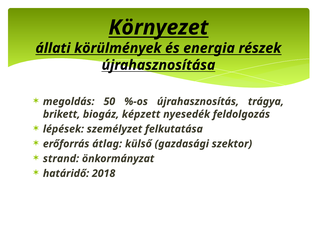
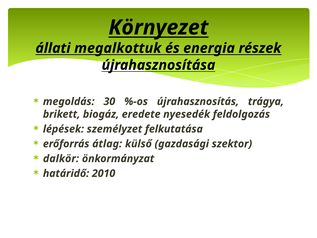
körülmények: körülmények -> megalkottuk (118, 48)
50: 50 -> 30 (109, 101)
képzett: képzett -> eredete (141, 114)
strand: strand -> dalkör (61, 158)
2018: 2018 -> 2010 (104, 173)
